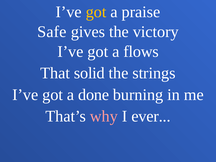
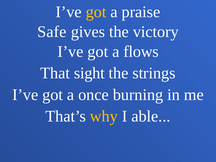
solid: solid -> sight (89, 73)
done: done -> once (94, 95)
why colour: pink -> yellow (104, 116)
ever: ever -> able (151, 116)
